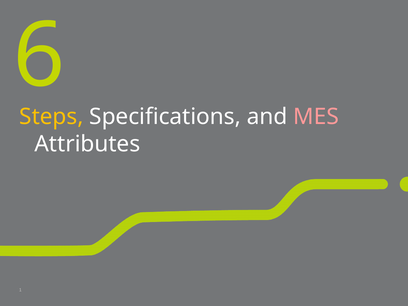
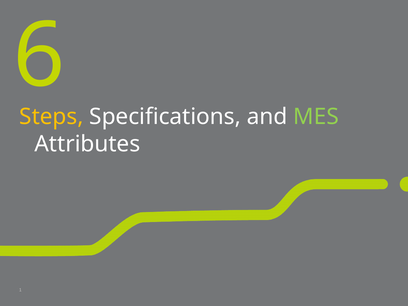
MES colour: pink -> light green (316, 117)
